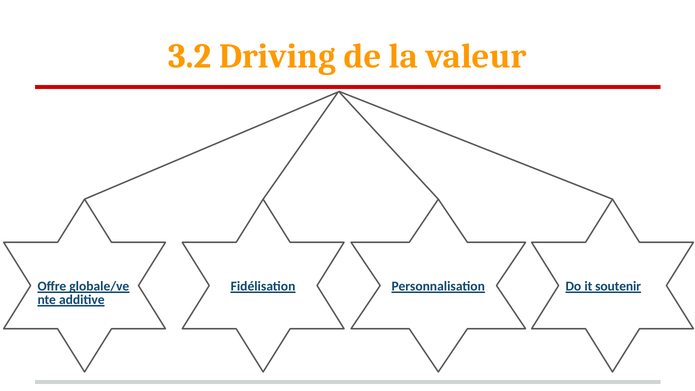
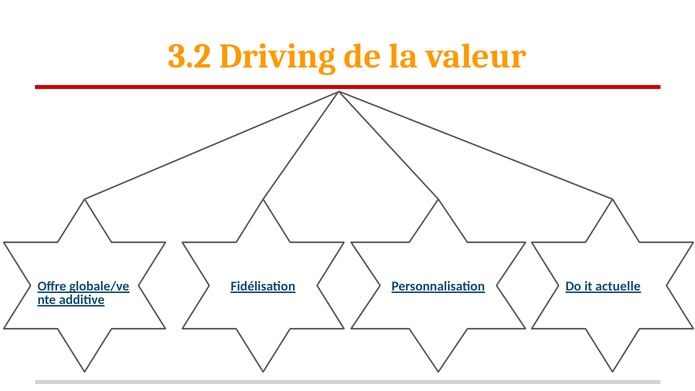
soutenir: soutenir -> actuelle (618, 286)
